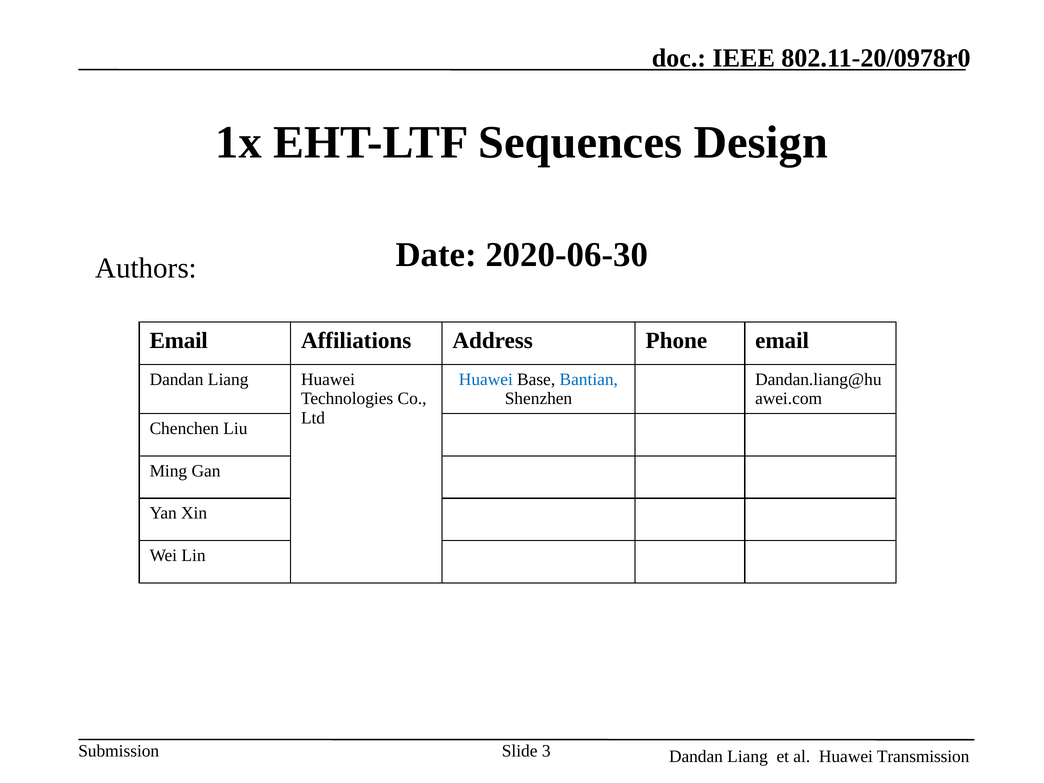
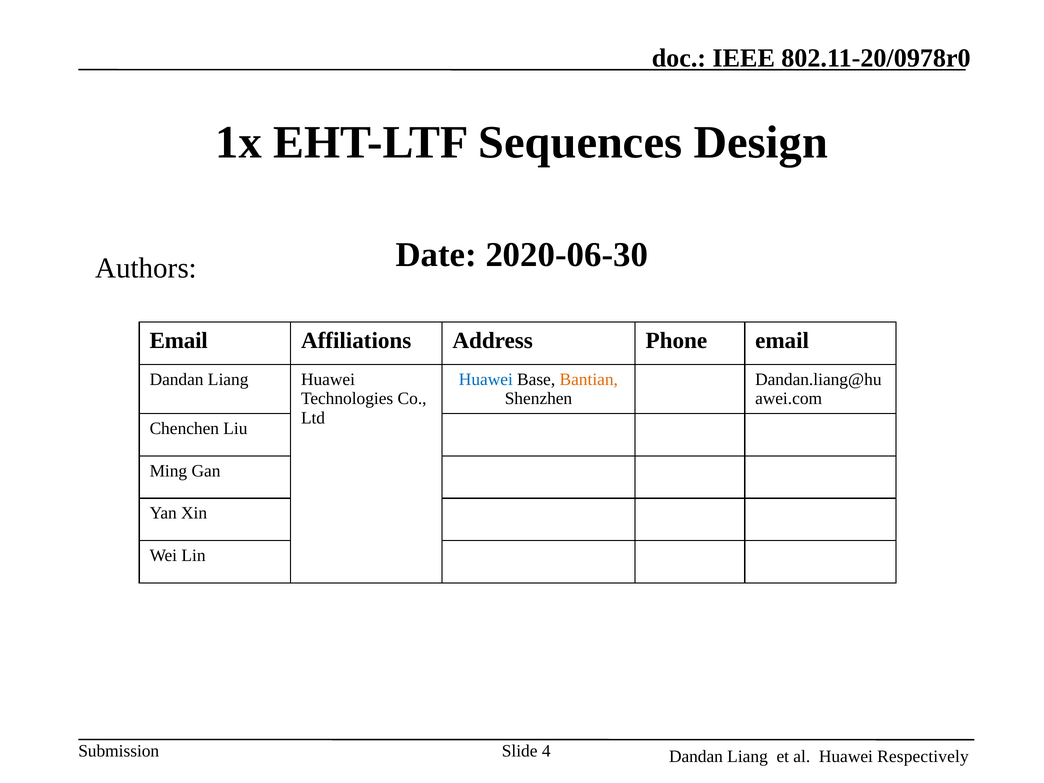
Bantian colour: blue -> orange (589, 379)
3: 3 -> 4 (546, 751)
Transmission: Transmission -> Respectively (923, 757)
